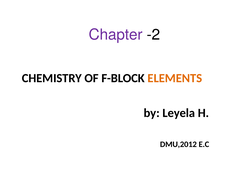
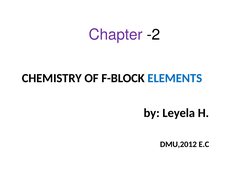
ELEMENTS colour: orange -> blue (175, 78)
